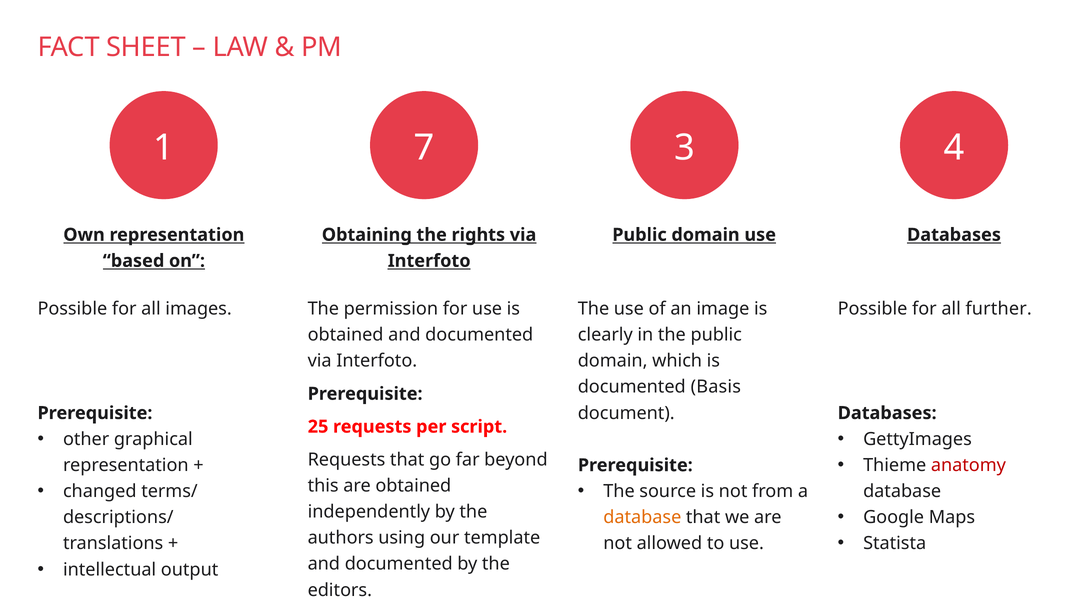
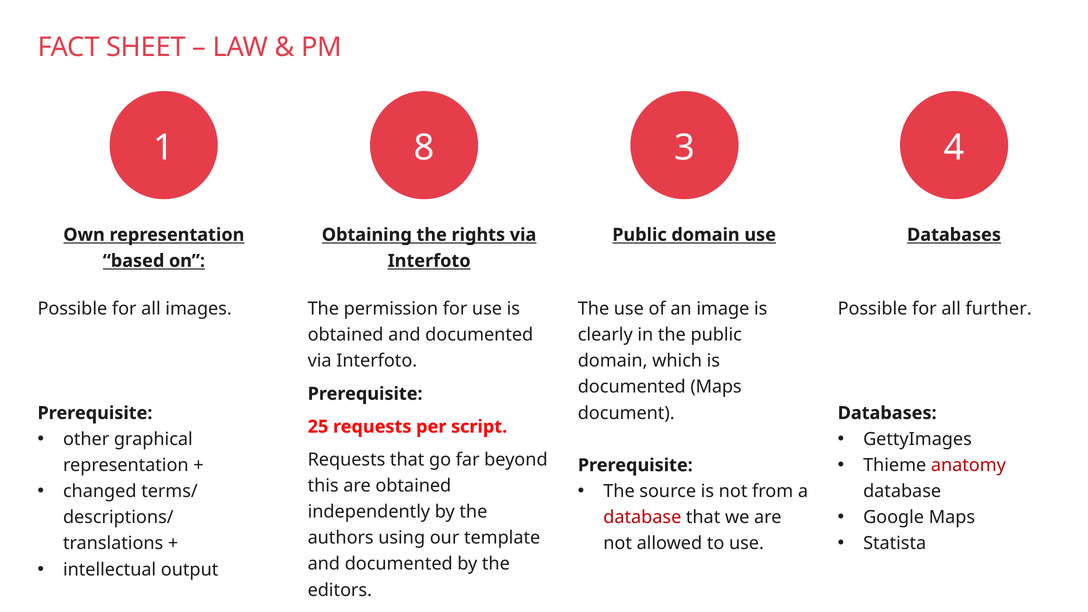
7: 7 -> 8 (424, 148)
documented Basis: Basis -> Maps (716, 387)
database colour: orange -> red (642, 517)
